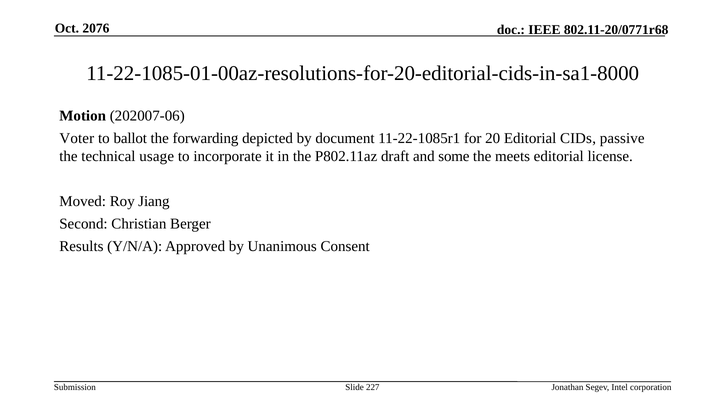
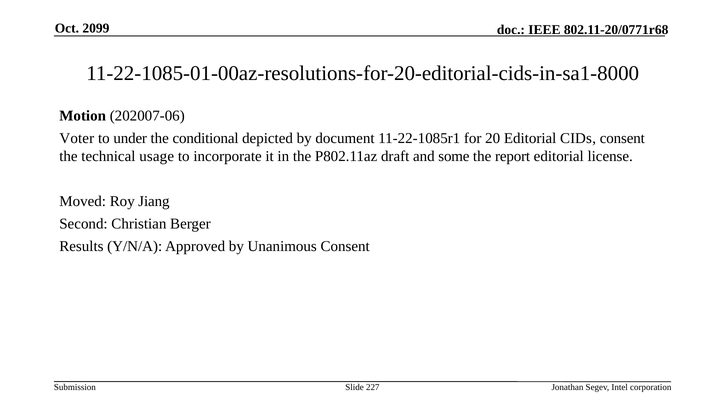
2076: 2076 -> 2099 (96, 29)
ballot: ballot -> under (130, 139)
forwarding: forwarding -> conditional (206, 139)
CIDs passive: passive -> consent (622, 139)
meets: meets -> report (513, 156)
